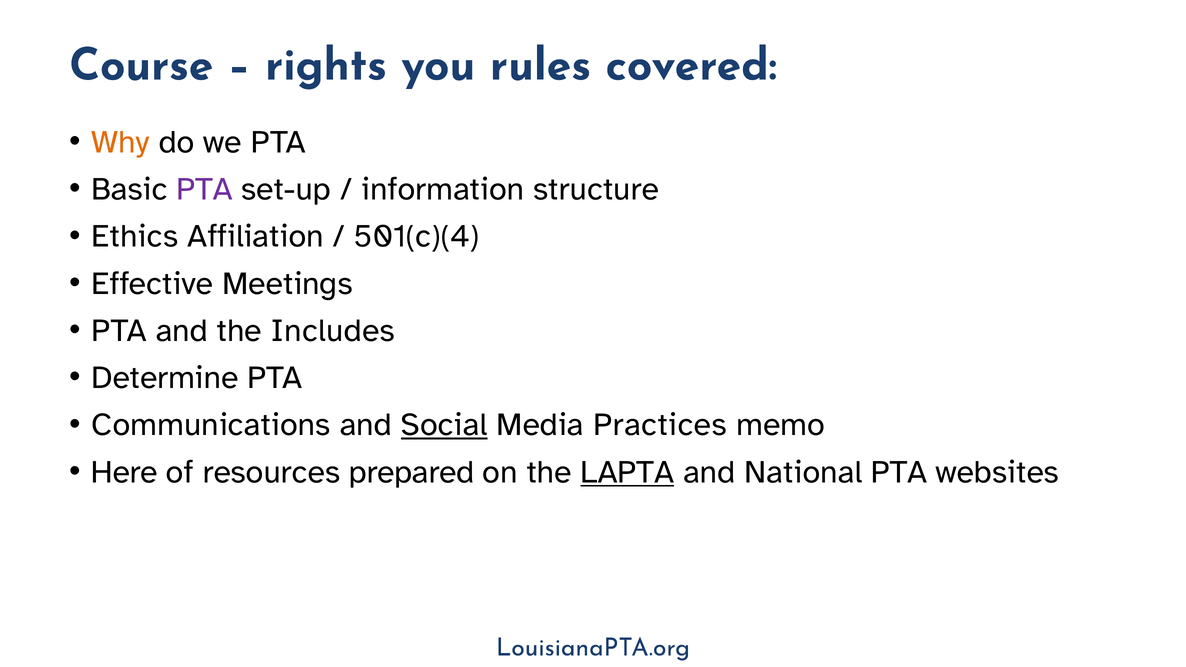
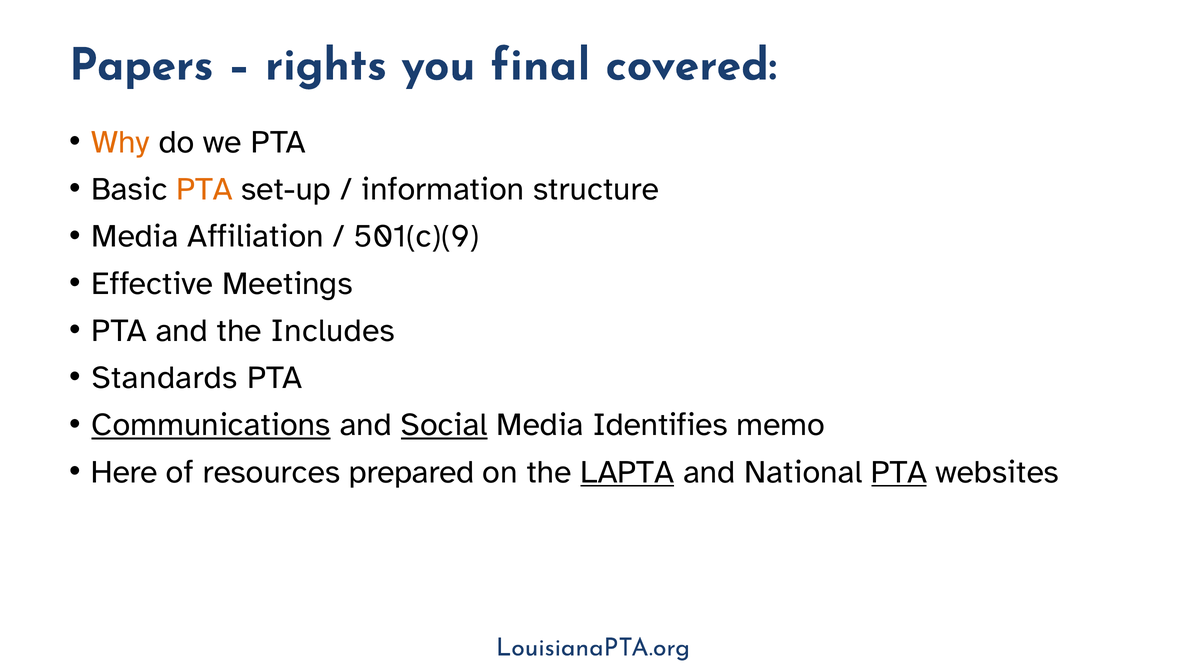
Course: Course -> Papers (141, 65)
rules: rules -> final (540, 65)
PTA colour: purple -> orange (205, 189)
Ethics: Ethics -> Media (135, 236)
501(c)(4: 501(c)(4 -> 501(c)(9 (417, 236)
Determine: Determine -> Standards (165, 378)
Communications underline: none -> present (211, 425)
Practices: Practices -> Identifies (660, 425)
PTA underline: none -> present (899, 472)
